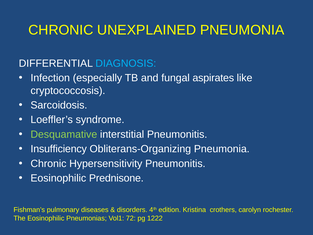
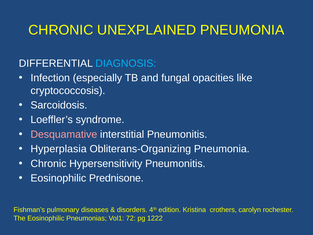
aspirates: aspirates -> opacities (213, 78)
Desquamative colour: light green -> pink (64, 134)
Insufficiency: Insufficiency -> Hyperplasia (59, 149)
